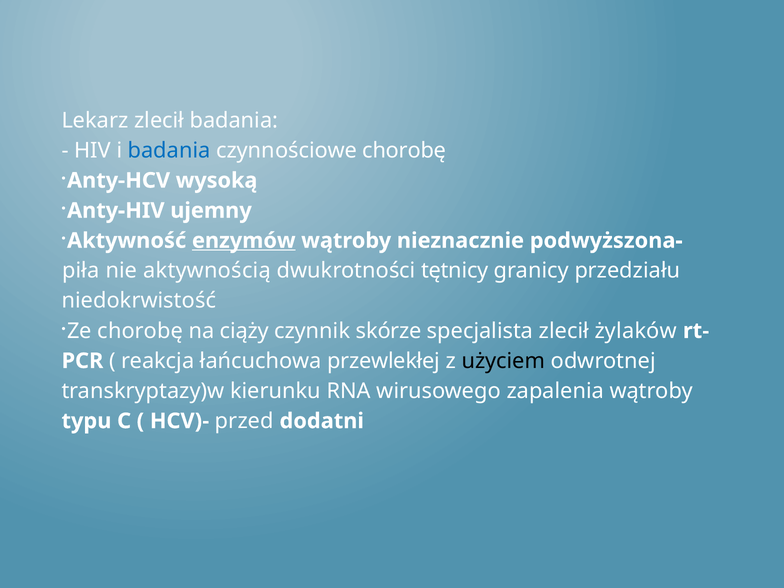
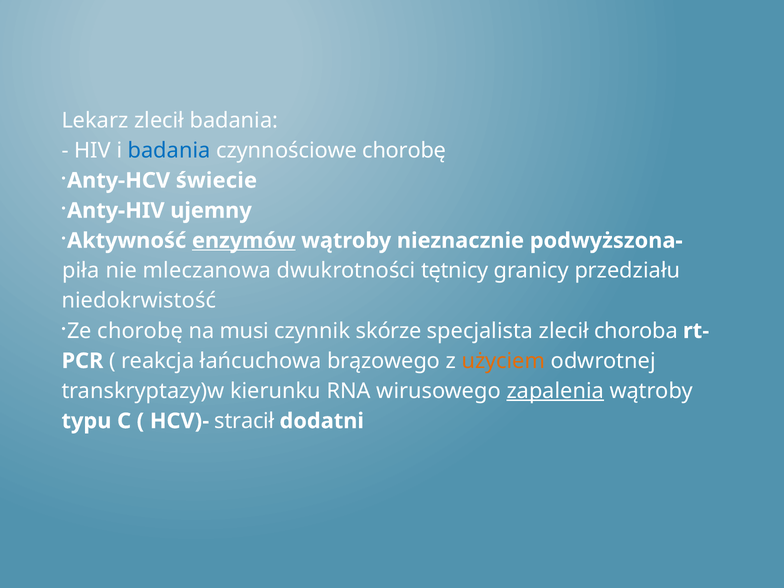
wysoką: wysoką -> świecie (216, 181)
aktywnością: aktywnością -> mleczanowa (207, 271)
ciąży: ciąży -> musi (244, 331)
żylaków: żylaków -> choroba (636, 331)
przewlekłej: przewlekłej -> brązowego (384, 361)
użyciem colour: black -> orange (503, 361)
zapalenia underline: none -> present (555, 391)
przed: przed -> stracił (244, 421)
